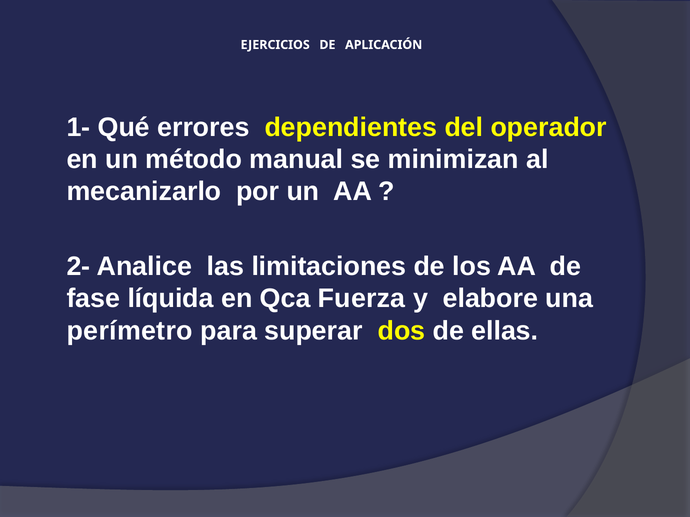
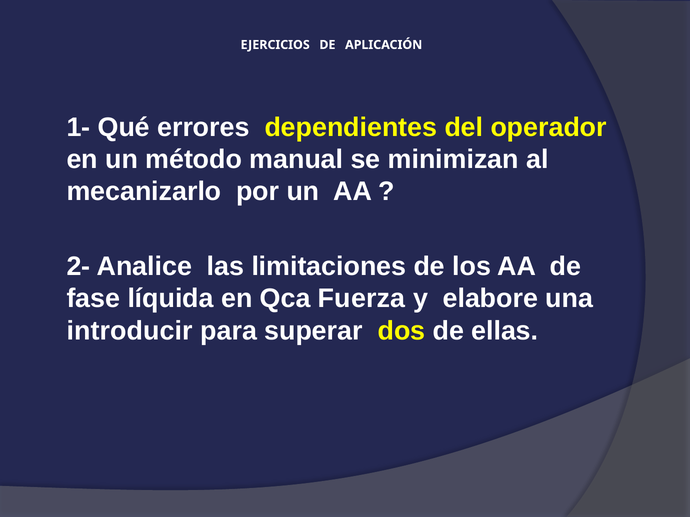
perímetro: perímetro -> introducir (130, 331)
